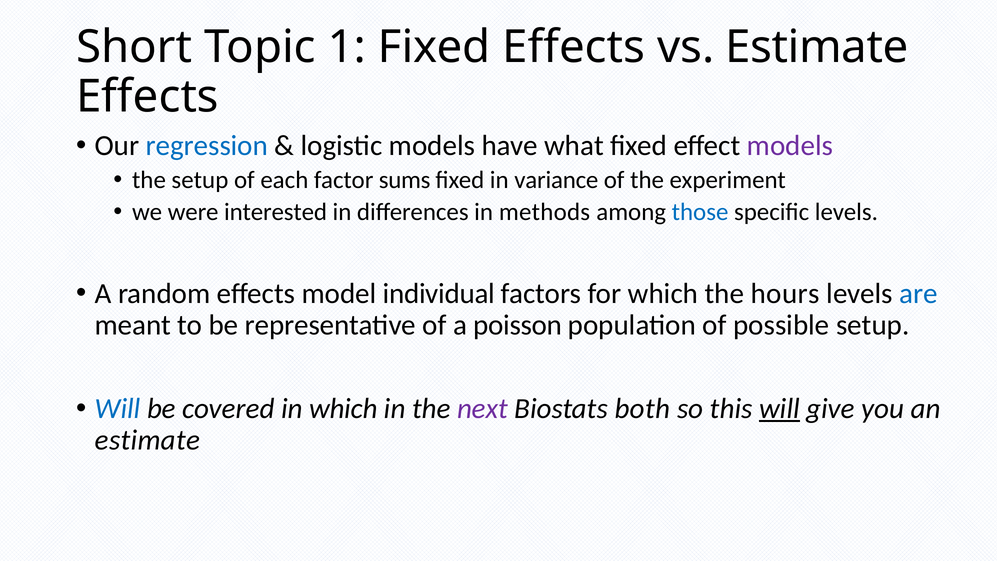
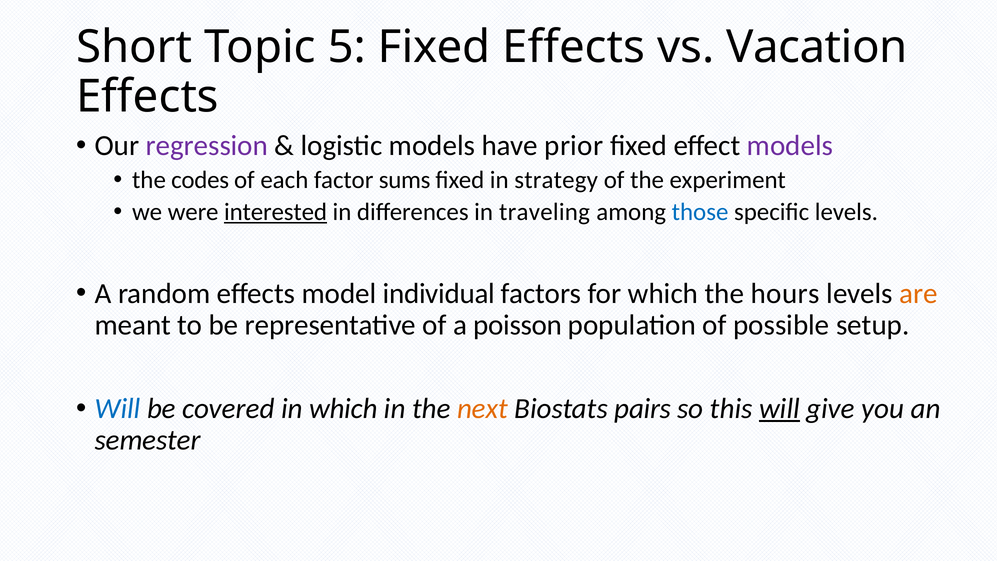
1: 1 -> 5 (347, 47)
vs Estimate: Estimate -> Vacation (817, 47)
regression colour: blue -> purple (207, 146)
what: what -> prior (574, 146)
the setup: setup -> codes (200, 180)
variance: variance -> strategy (556, 180)
interested underline: none -> present (276, 212)
methods: methods -> traveling (545, 212)
are colour: blue -> orange (918, 293)
next colour: purple -> orange (483, 408)
both: both -> pairs (643, 408)
estimate: estimate -> semester (148, 440)
